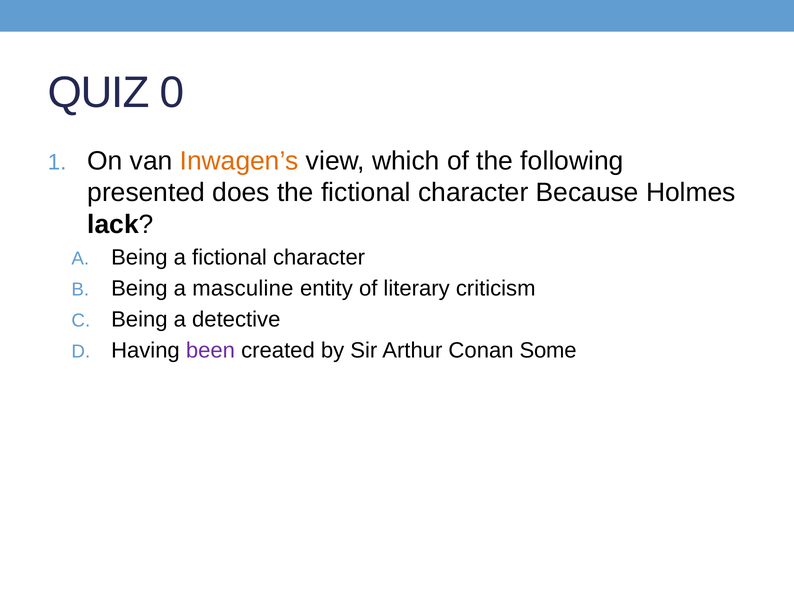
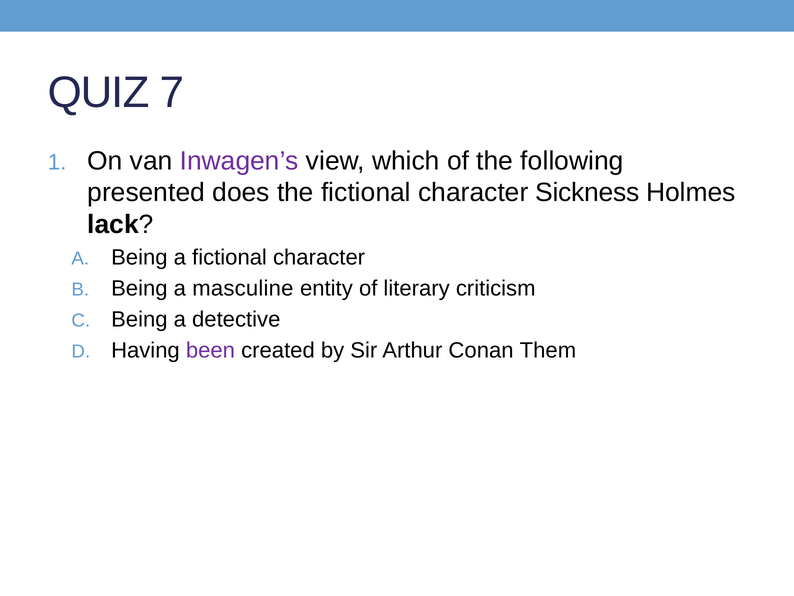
0: 0 -> 7 (172, 92)
Inwagen’s colour: orange -> purple (239, 161)
Because: Because -> Sickness (587, 192)
Some: Some -> Them (548, 350)
